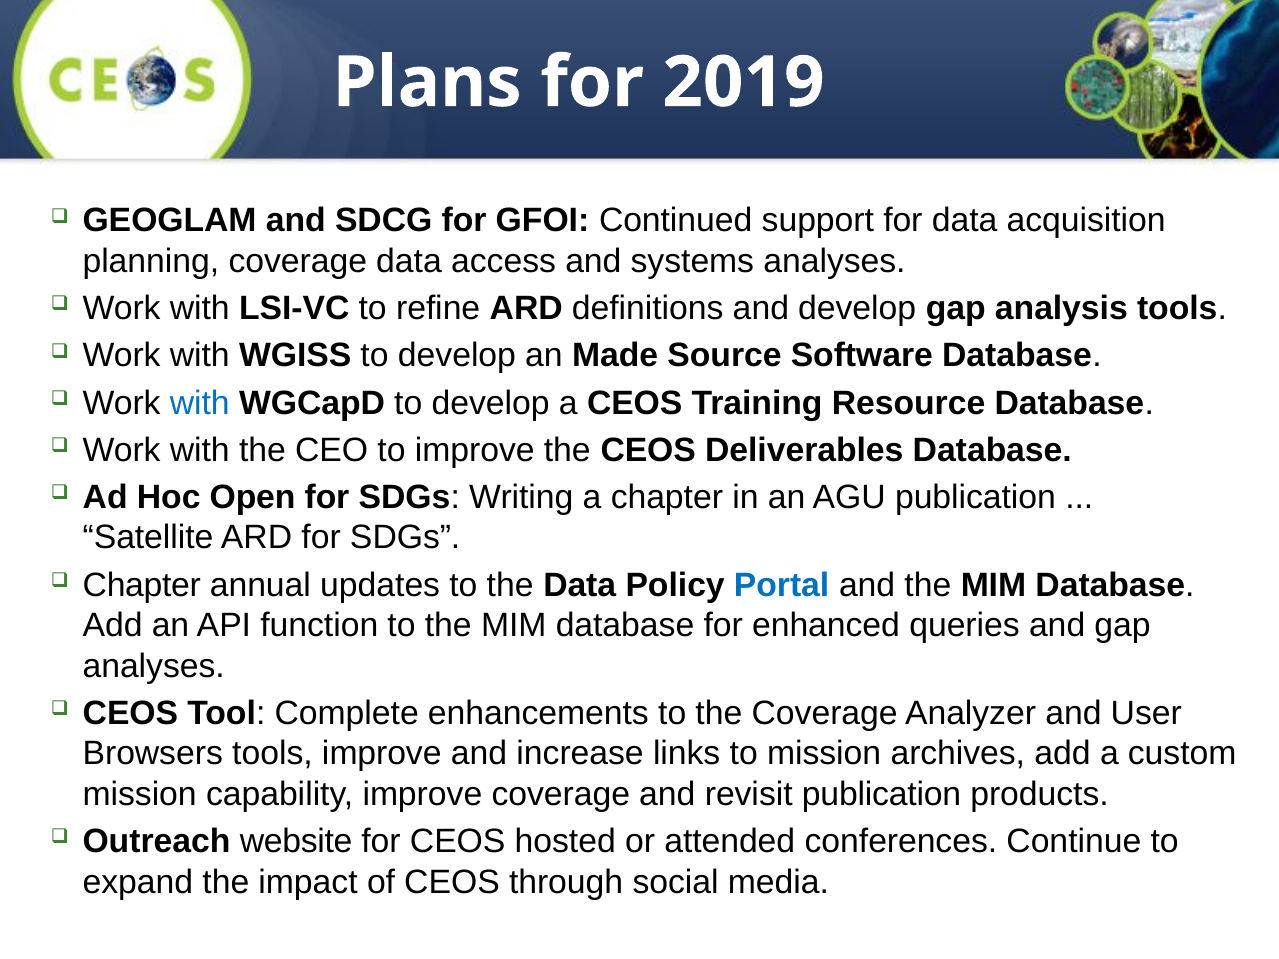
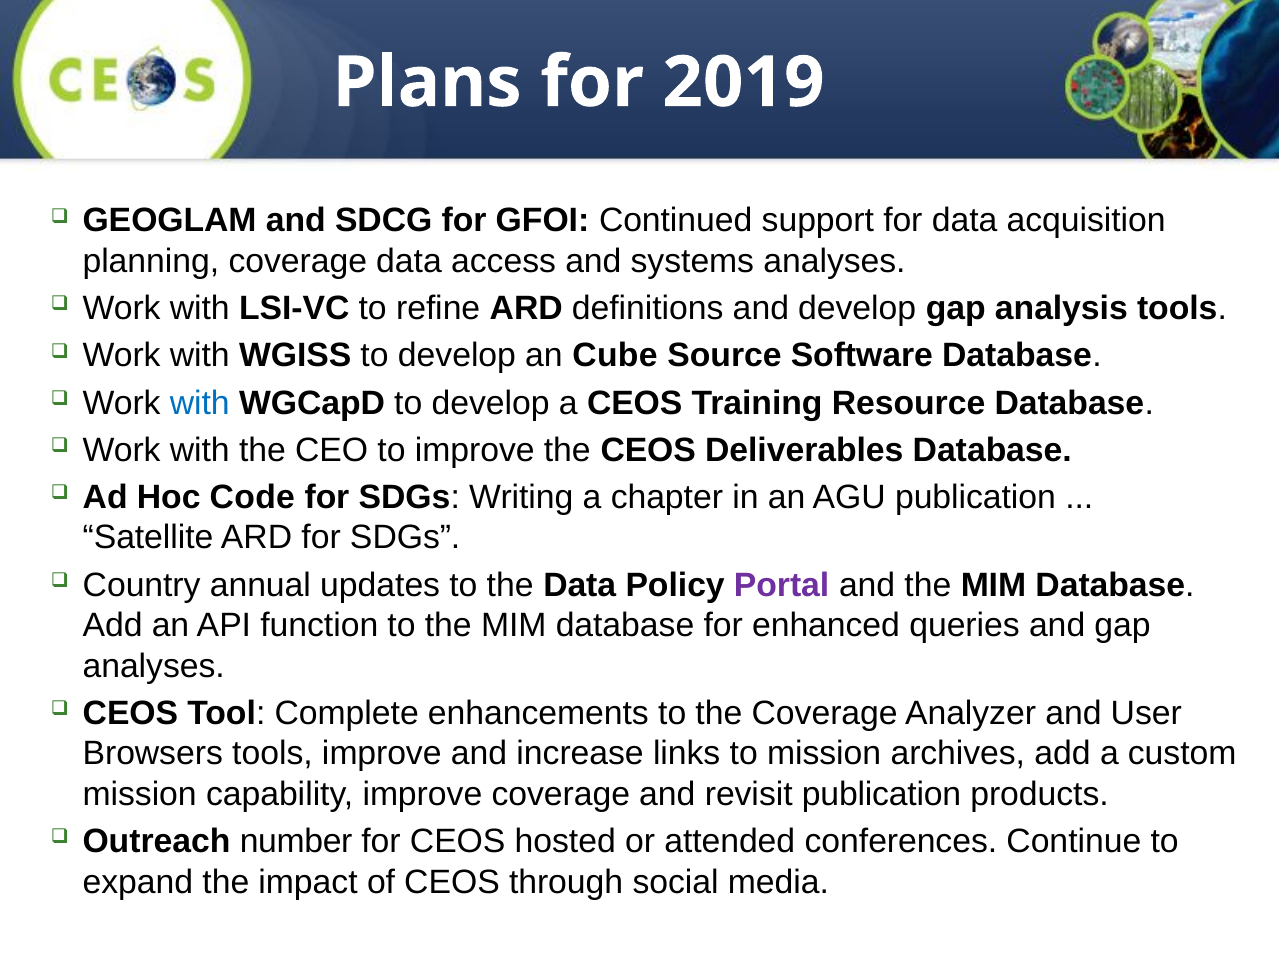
Made: Made -> Cube (615, 356)
Open: Open -> Code (252, 497)
Chapter: Chapter -> Country (142, 585)
Portal colour: blue -> purple (782, 585)
website: website -> number (296, 842)
